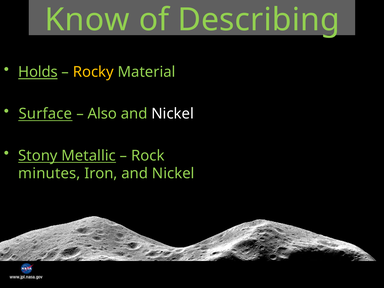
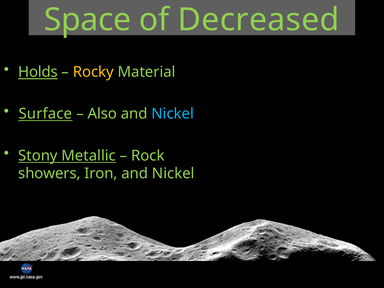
Know: Know -> Space (87, 20)
Describing: Describing -> Decreased (259, 20)
Nickel colour: white -> light blue (173, 114)
minutes: minutes -> showers (49, 174)
